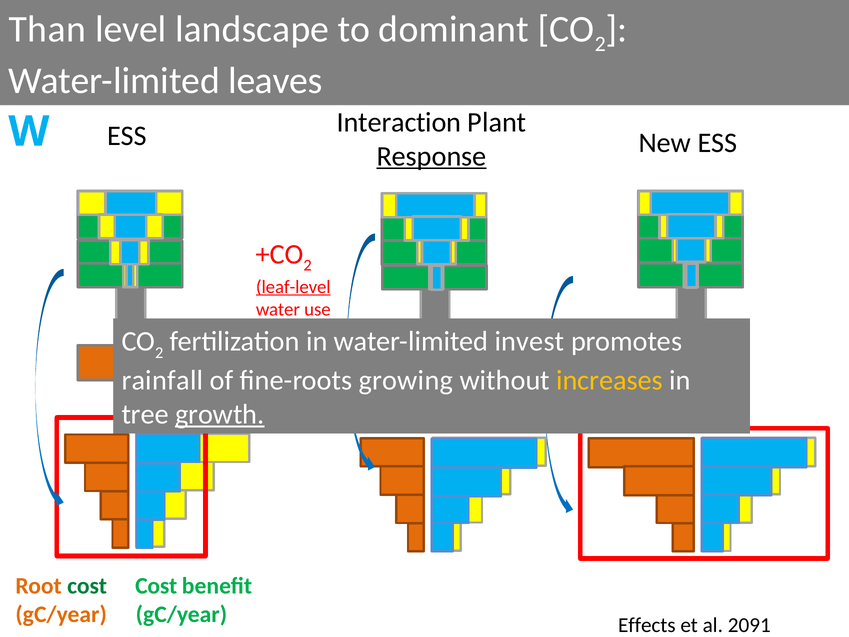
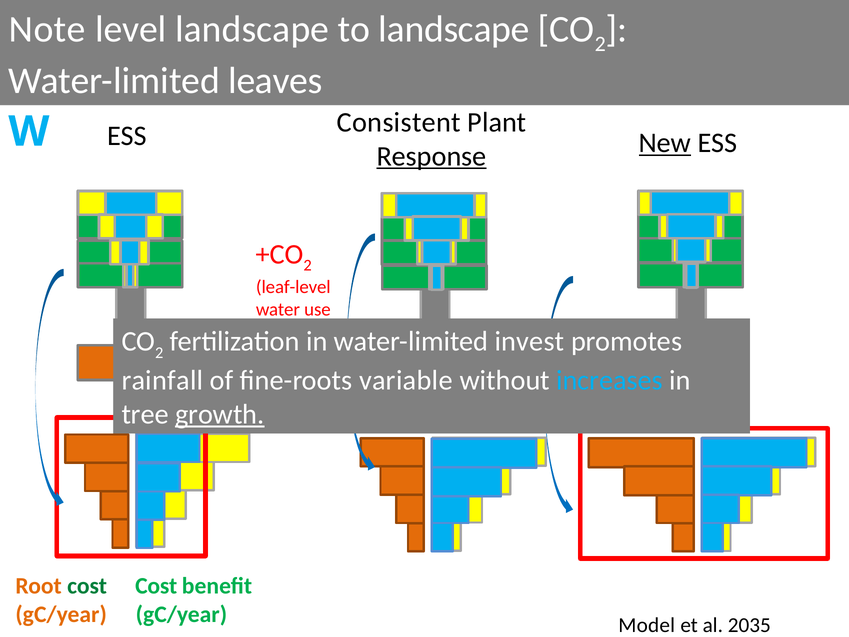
Than: Than -> Note (47, 29)
to dominant: dominant -> landscape (454, 29)
Interaction: Interaction -> Consistent (399, 122)
New underline: none -> present (665, 143)
leaf-level underline: present -> none (293, 287)
growing: growing -> variable (406, 380)
increases colour: yellow -> light blue (610, 380)
Effects: Effects -> Model (647, 625)
2091: 2091 -> 2035 (749, 625)
